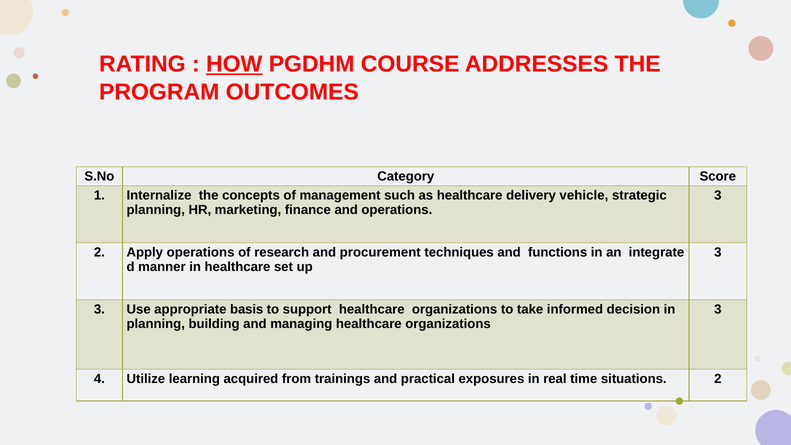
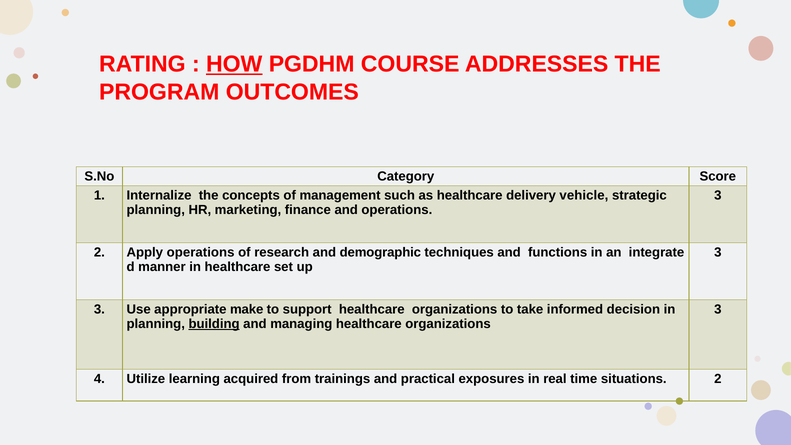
procurement: procurement -> demographic (380, 252)
basis: basis -> make (247, 309)
building underline: none -> present (214, 324)
